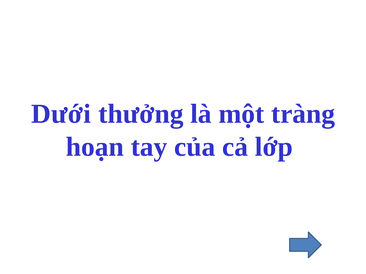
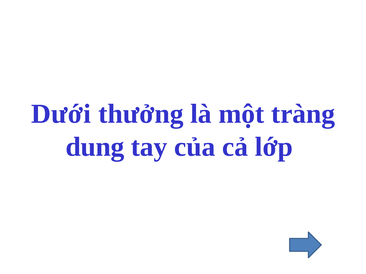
hoạn: hoạn -> dung (95, 147)
